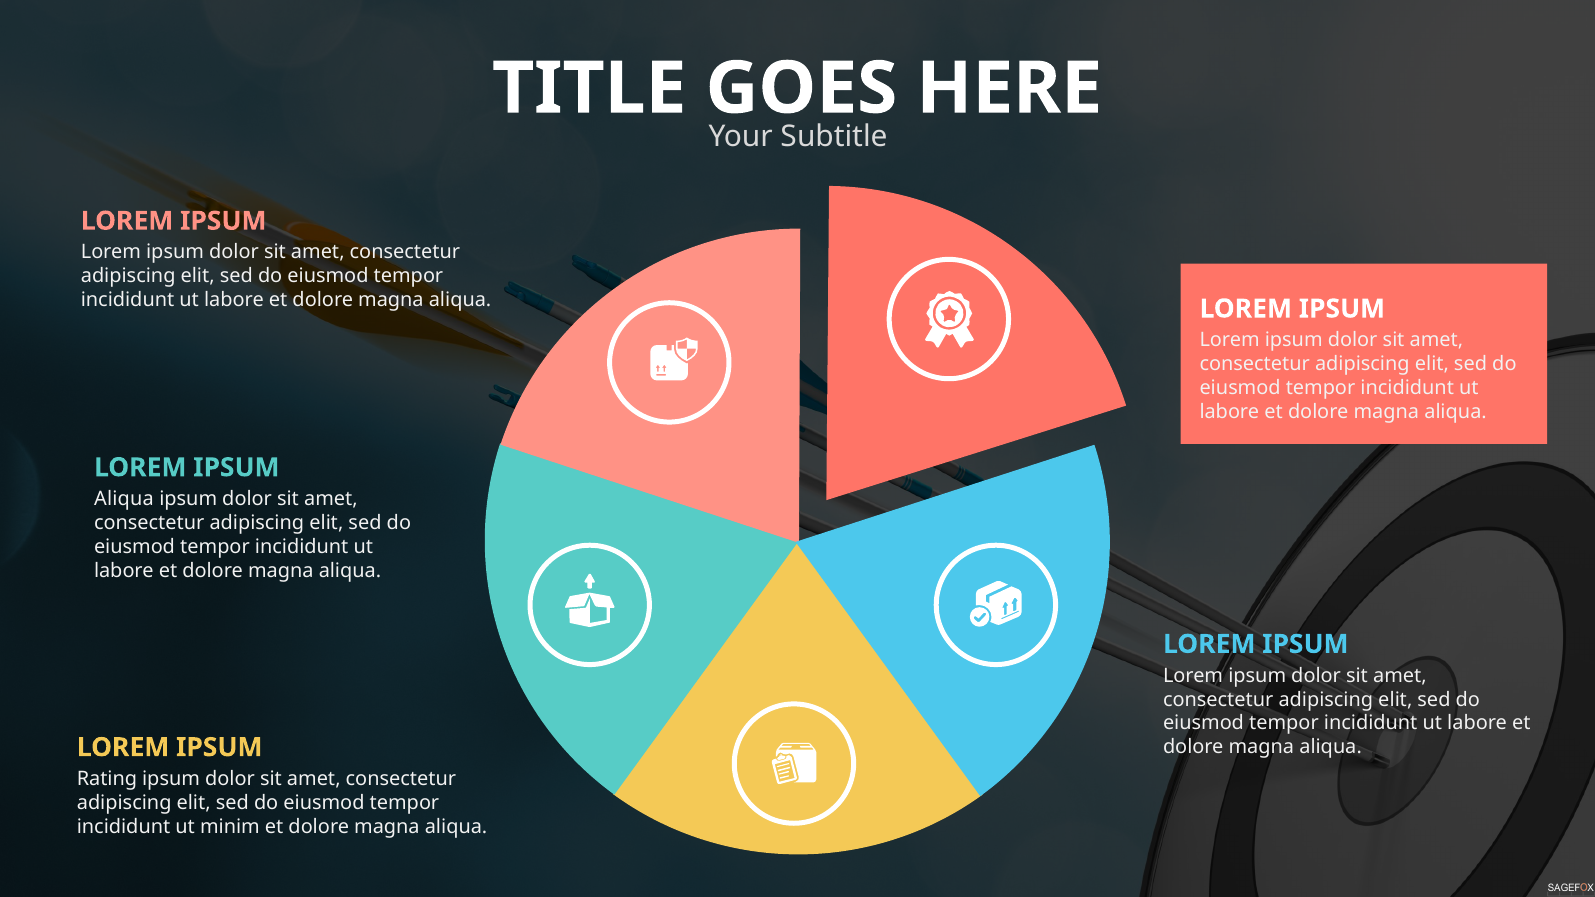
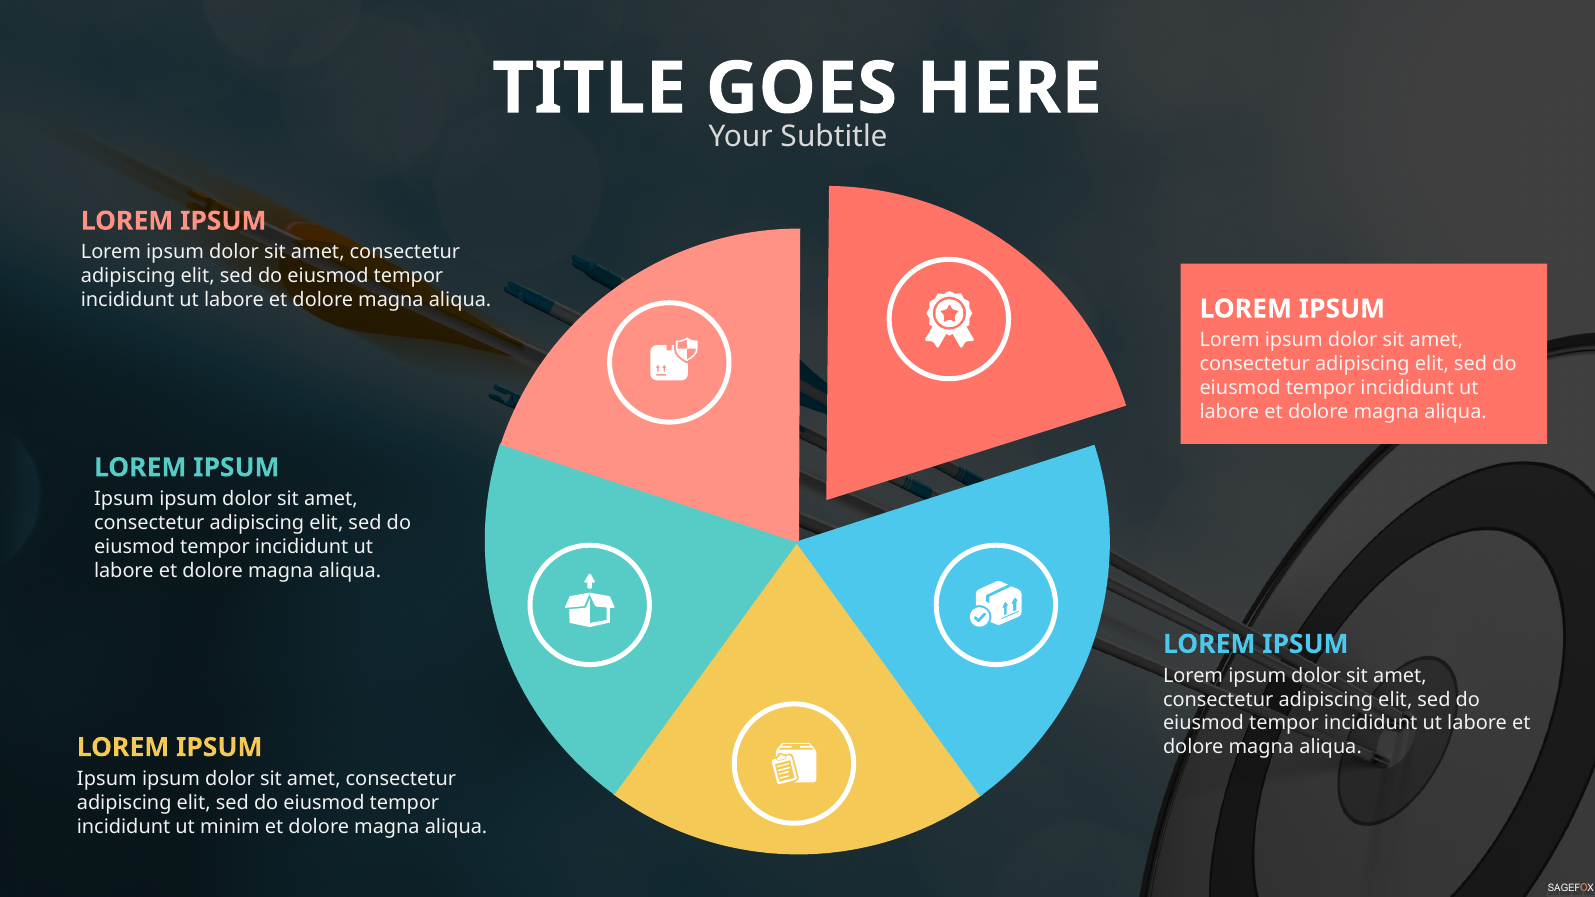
Aliqua: Aliqua -> Ipsum (124, 499)
Rating: Rating -> Ipsum (107, 779)
